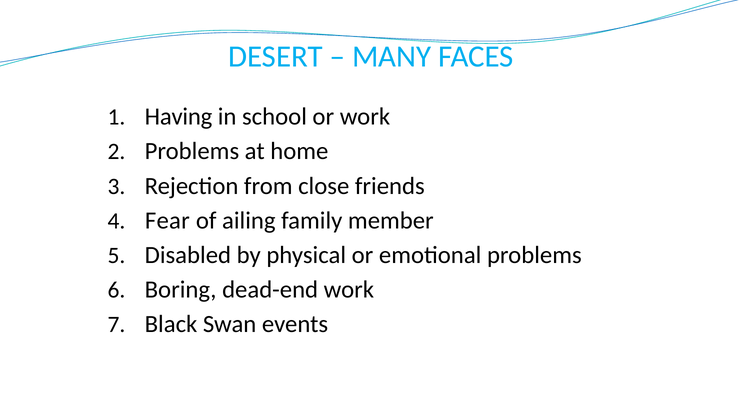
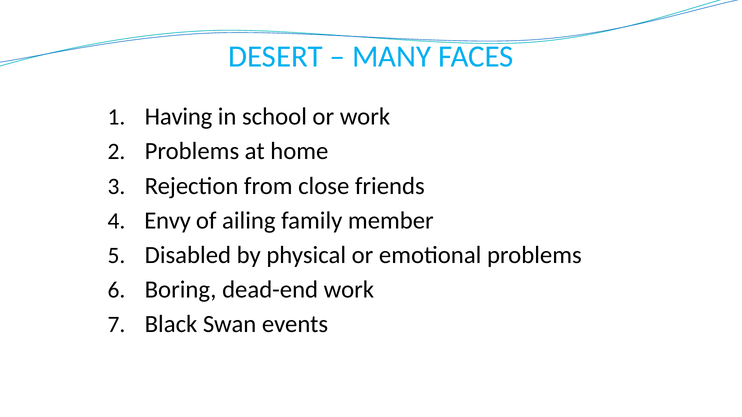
Fear: Fear -> Envy (168, 221)
